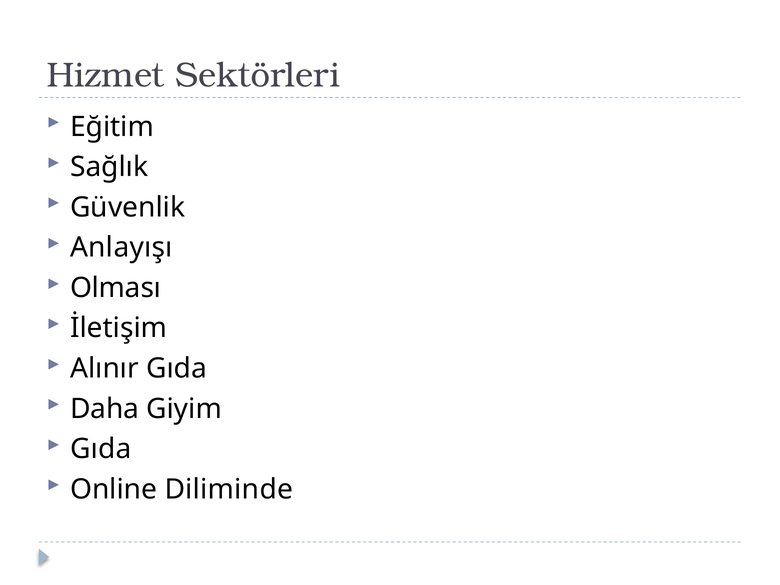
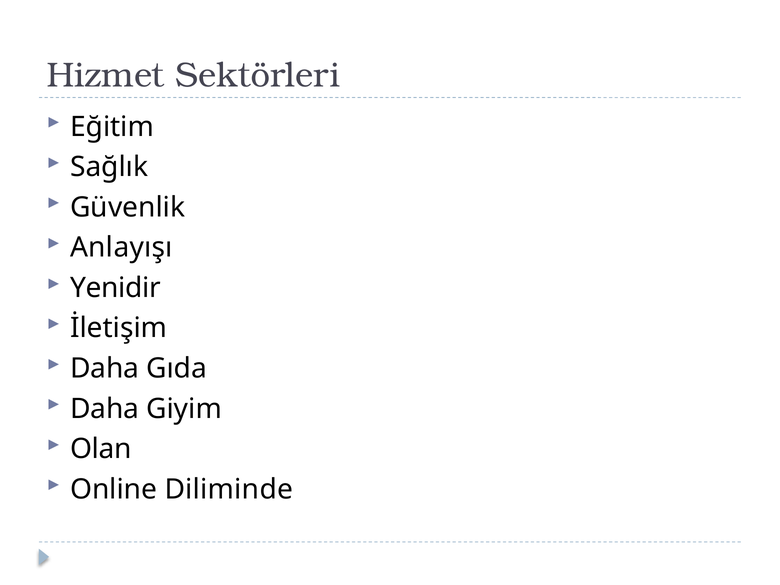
Olması: Olması -> Yenidir (116, 288)
Alınır: Alınır -> Daha (105, 368)
Gıda: Gıda -> Olan (101, 449)
